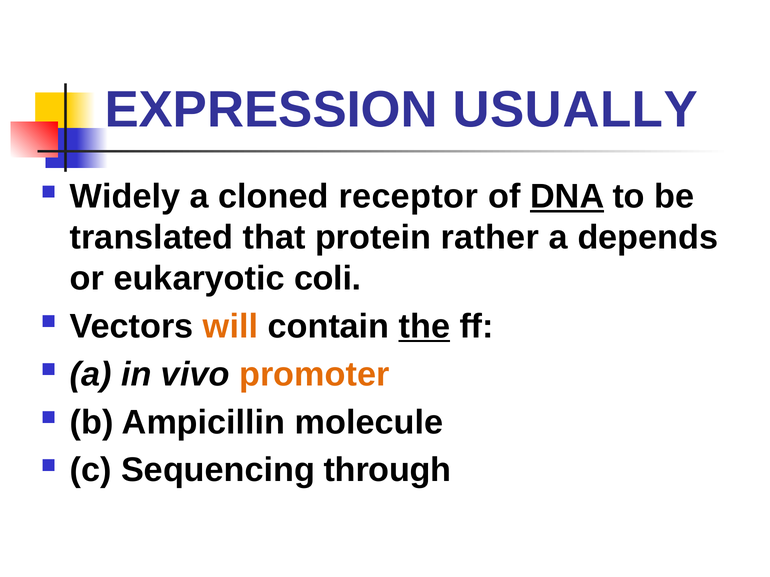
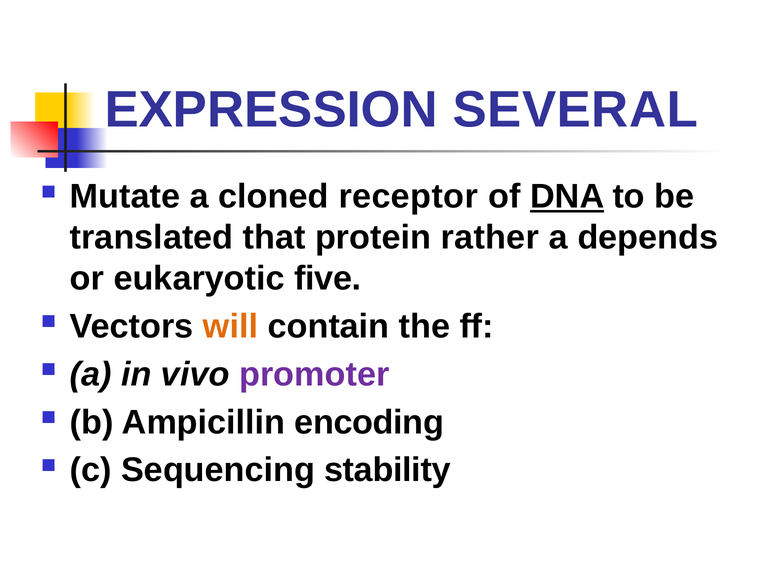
USUALLY: USUALLY -> SEVERAL (575, 110)
Widely: Widely -> Mutate (125, 197)
coli: coli -> five (328, 279)
the underline: present -> none (424, 327)
promoter colour: orange -> purple (314, 375)
molecule: molecule -> encoding (369, 423)
through: through -> stability (387, 471)
